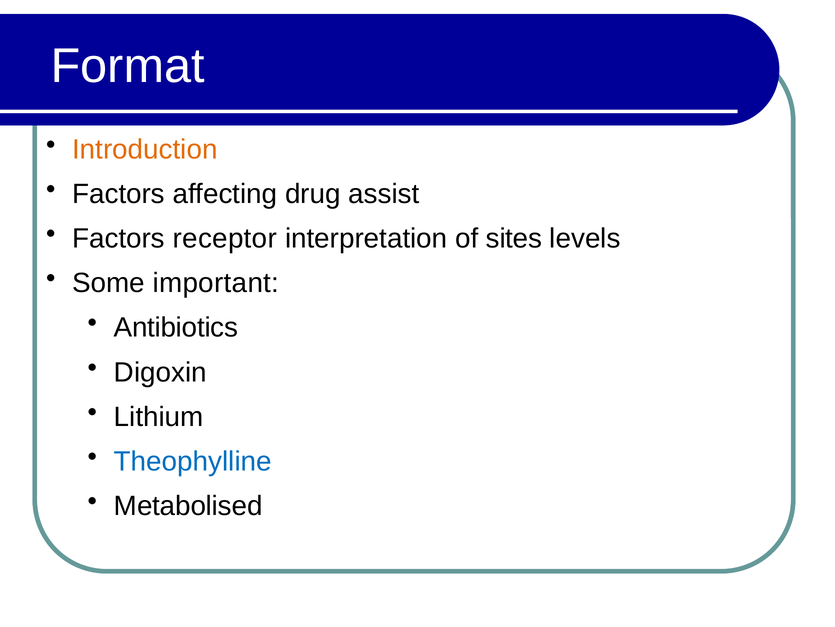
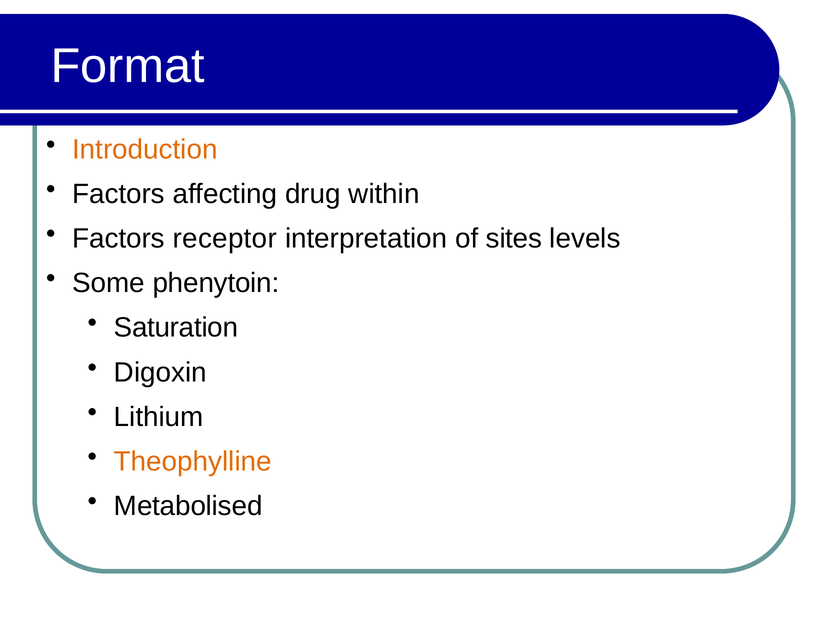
assist: assist -> within (384, 194)
important: important -> phenytoin (216, 283)
Antibiotics: Antibiotics -> Saturation (176, 327)
Theophylline colour: blue -> orange (193, 461)
